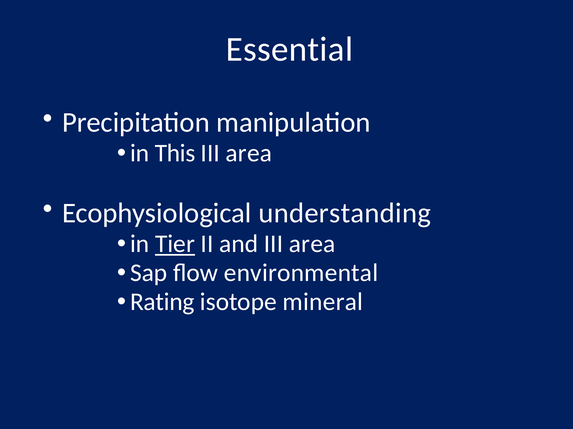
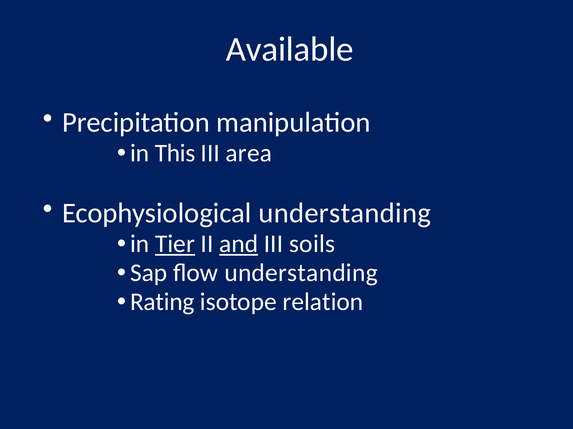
Essential: Essential -> Available (290, 49)
and underline: none -> present (239, 244)
area: area -> soils (312, 244)
flow environmental: environmental -> understanding (301, 273)
mineral: mineral -> relation (323, 302)
